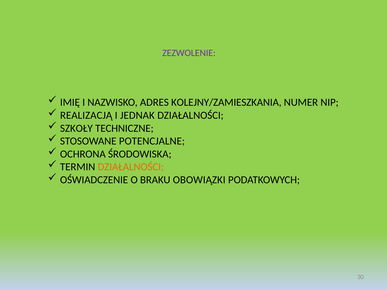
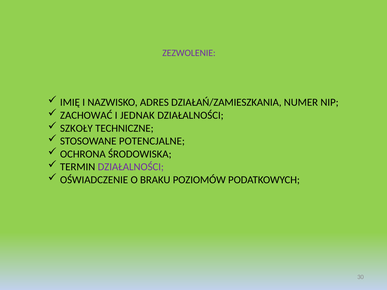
KOLEJNY/ZAMIESZKANIA: KOLEJNY/ZAMIESZKANIA -> DZIAŁAŃ/ZAMIESZKANIA (226, 103)
REALIZACJĄ: REALIZACJĄ -> ZACHOWAĆ (86, 115)
DZIAŁALNOŚCI colour: orange -> purple (131, 167)
OBOWIĄZKI: OBOWIĄZKI -> POZIOMÓW (199, 180)
